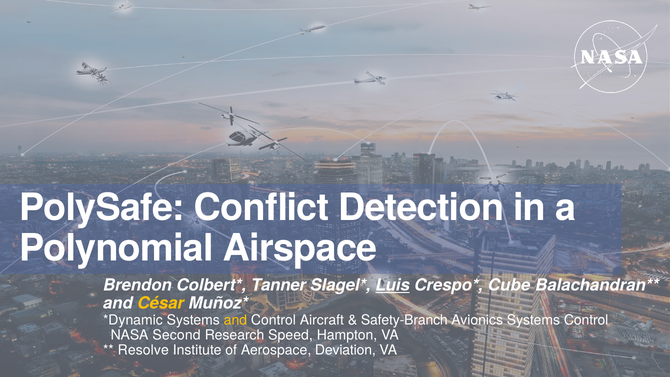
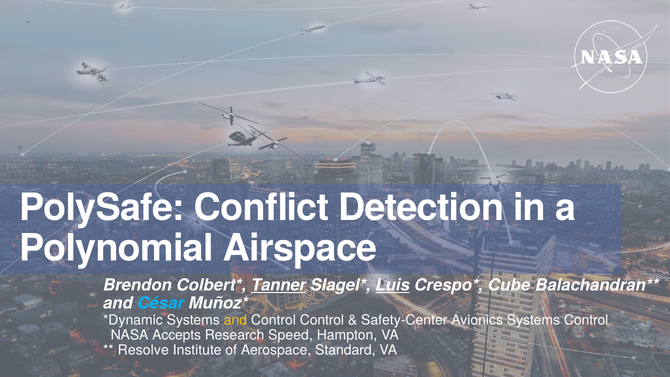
Tanner underline: none -> present (278, 285)
César colour: yellow -> light blue (161, 303)
Control Aircraft: Aircraft -> Control (322, 320)
Safety-Branch: Safety-Branch -> Safety-Center (404, 320)
Second: Second -> Accepts (177, 335)
Deviation: Deviation -> Standard (345, 350)
